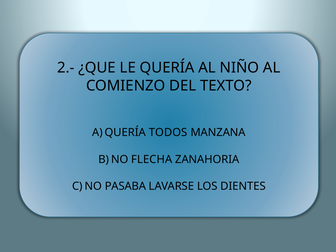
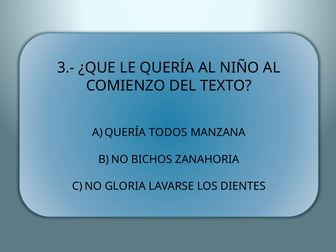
2.-: 2.- -> 3.- (66, 68)
FLECHA: FLECHA -> BICHOS (152, 159)
PASABA: PASABA -> GLORIA (125, 186)
